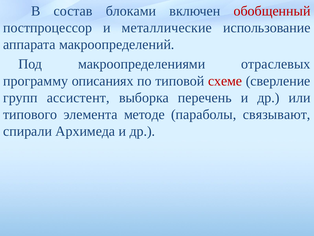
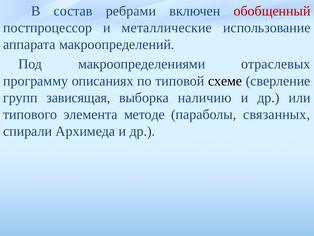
блоками: блоками -> ребрами (131, 11)
схеме colour: red -> black (225, 81)
ассистент: ассистент -> зависящая (78, 97)
перечень: перечень -> наличию (205, 97)
связывают: связывают -> связанных (277, 114)
